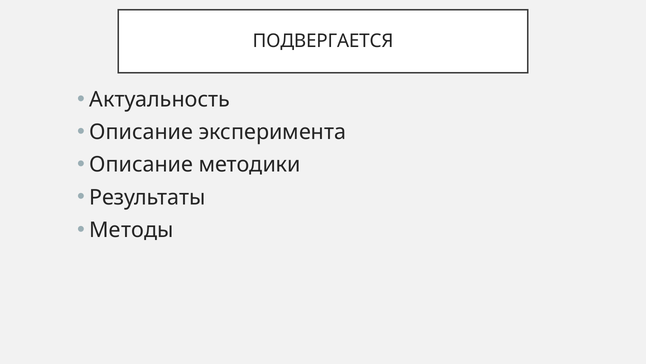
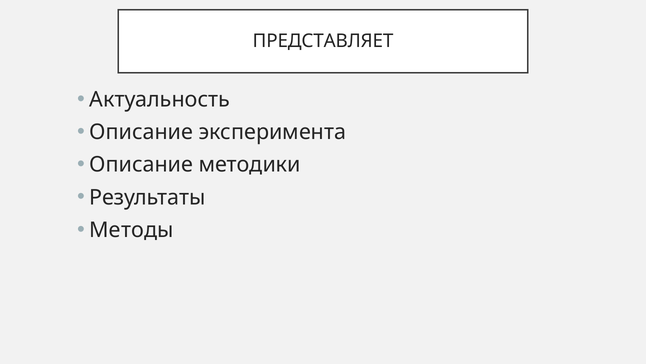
ПОДВЕРГАЕТСЯ: ПОДВЕРГАЕТСЯ -> ПРЕДСТАВЛЯЕТ (323, 41)
